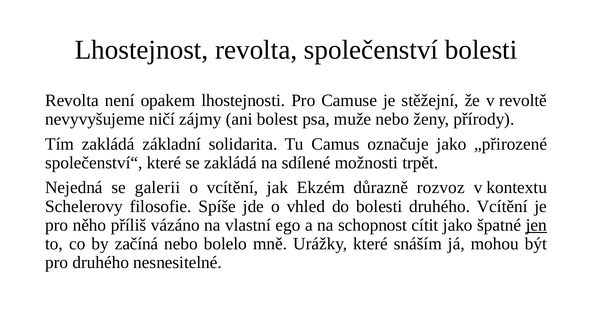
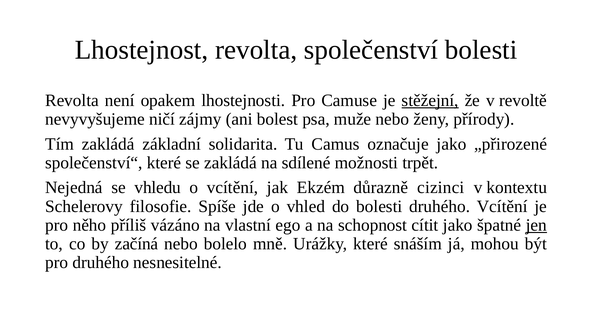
stěžejní underline: none -> present (430, 100)
galerii: galerii -> vhledu (158, 187)
rozvoz: rozvoz -> cizinci (441, 187)
